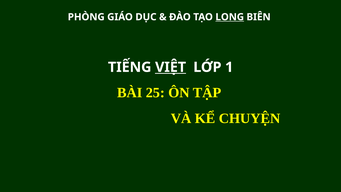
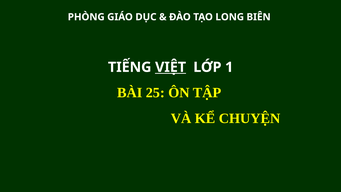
LONG underline: present -> none (230, 17)
